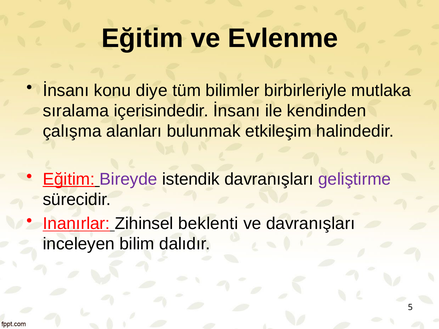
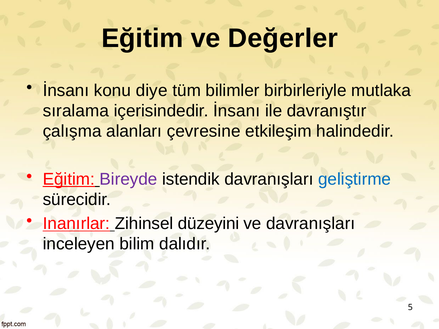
Evlenme: Evlenme -> Değerler (283, 38)
kendinden: kendinden -> davranıştır (327, 111)
bulunmak: bulunmak -> çevresine (204, 131)
geliştirme colour: purple -> blue (355, 179)
beklenti: beklenti -> düzeyini (208, 224)
